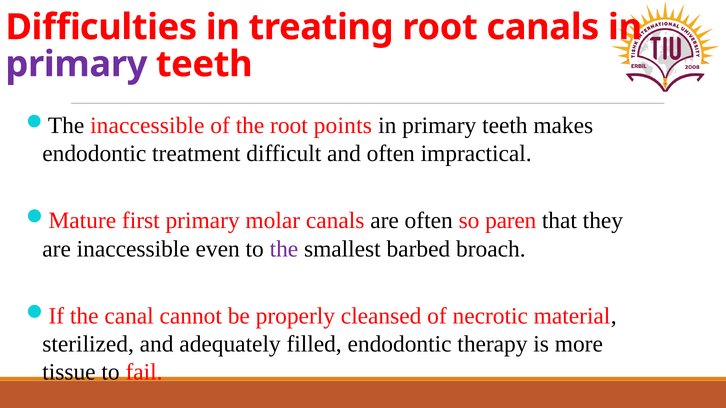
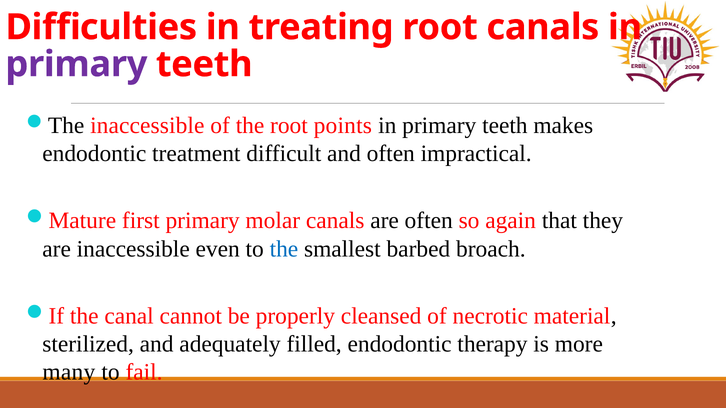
paren: paren -> again (511, 221)
the colour: purple -> blue (284, 249)
tissue: tissue -> many (69, 373)
